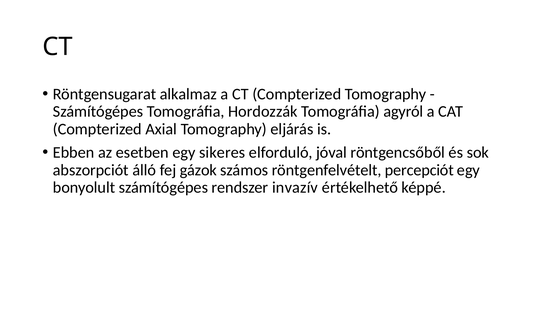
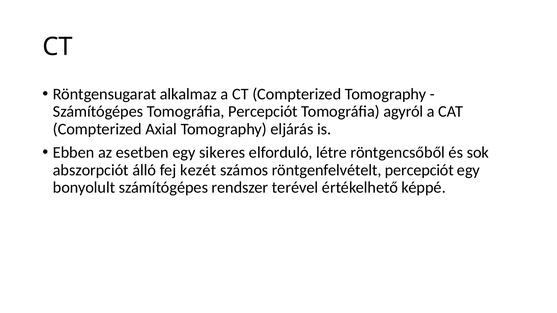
Tomográfia Hordozzák: Hordozzák -> Percepciót (263, 112)
jóval: jóval -> létre (332, 153)
gázok: gázok -> kezét (198, 170)
invazív: invazív -> terével (295, 188)
